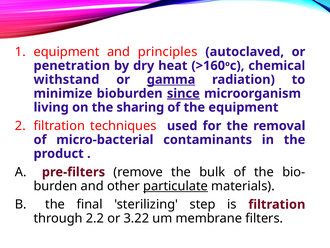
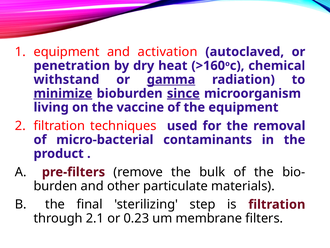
principles: principles -> activation (168, 52)
minimize underline: none -> present (63, 93)
sharing: sharing -> vaccine (140, 107)
particulate underline: present -> none (176, 186)
2.2: 2.2 -> 2.1 (95, 218)
3.22: 3.22 -> 0.23 (136, 218)
